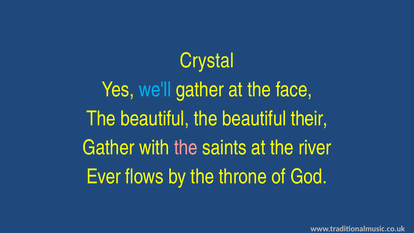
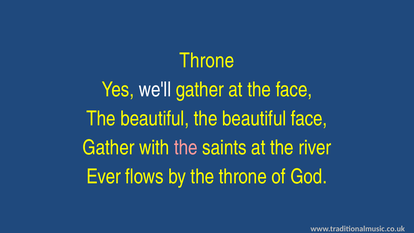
Crystal: Crystal -> Throne (207, 61)
we'll colour: light blue -> white (155, 90)
beautiful their: their -> face (309, 119)
